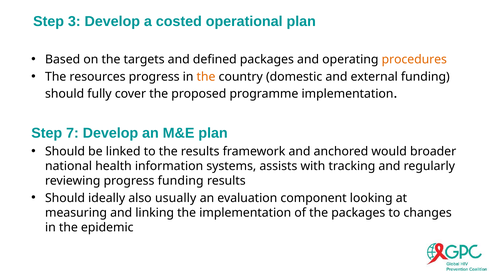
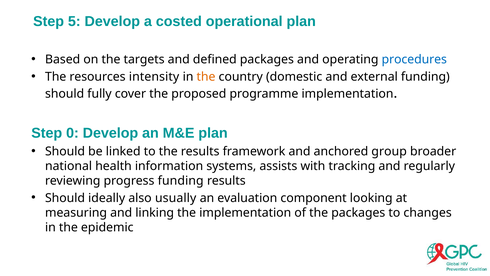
3: 3 -> 5 (74, 21)
procedures colour: orange -> blue (414, 59)
resources progress: progress -> intensity (154, 77)
7: 7 -> 0 (72, 133)
would: would -> group (389, 151)
